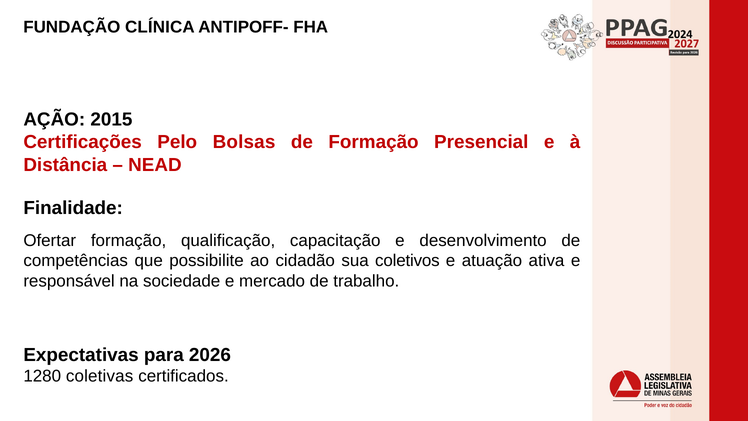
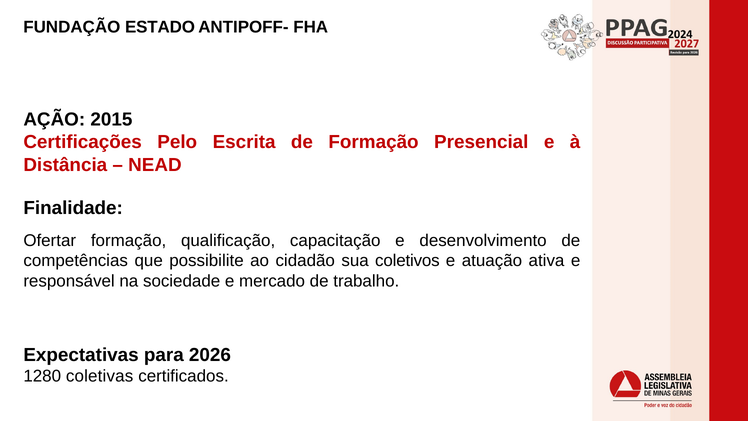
CLÍNICA: CLÍNICA -> ESTADO (160, 27)
Bolsas: Bolsas -> Escrita (244, 142)
